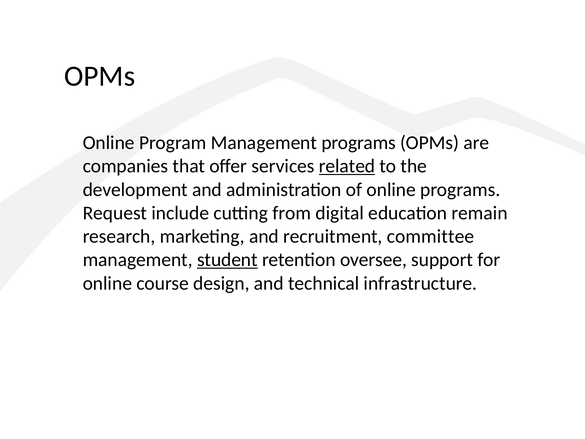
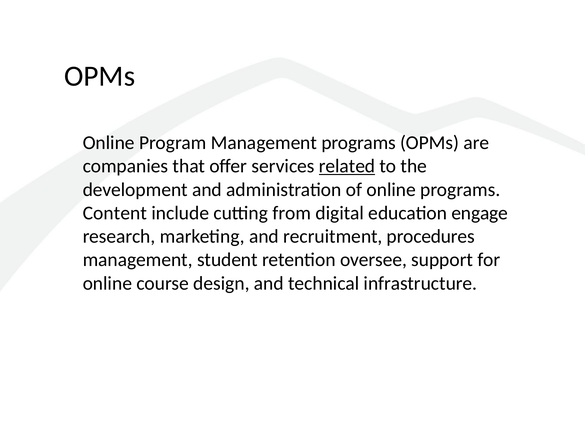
Request: Request -> Content (115, 213)
remain: remain -> engage (480, 213)
committee: committee -> procedures (431, 236)
student underline: present -> none (227, 260)
